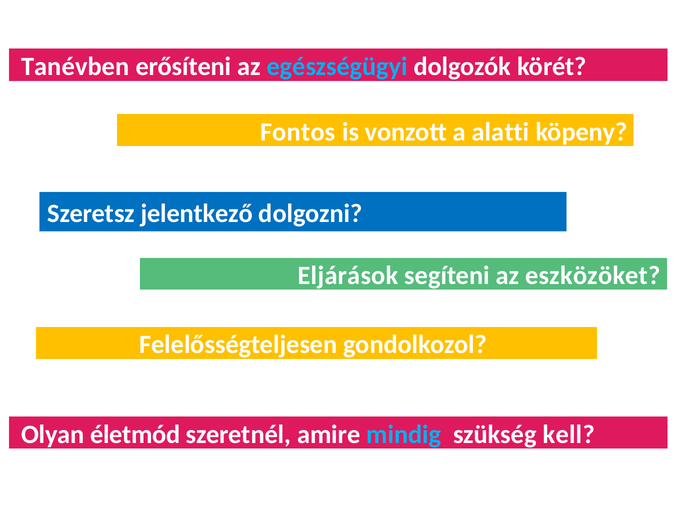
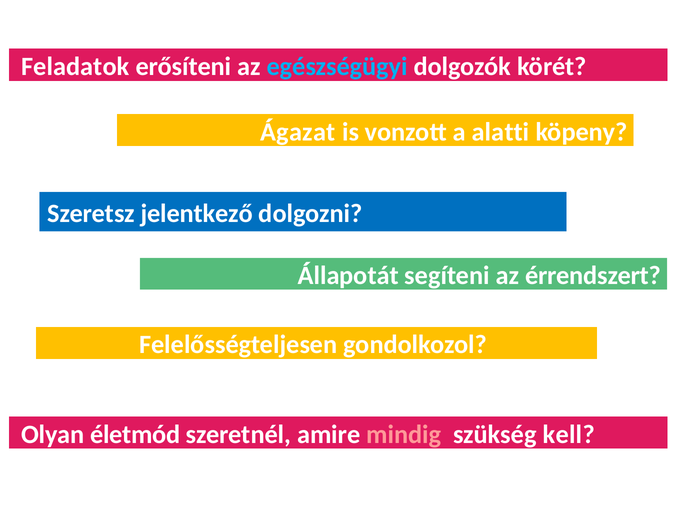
Tanévben: Tanévben -> Feladatok (75, 66)
Fontos: Fontos -> Ágazat (298, 132)
Eljárások: Eljárások -> Állapotát (348, 276)
eszközöket: eszközöket -> érrendszert (593, 276)
mindig colour: light blue -> pink (404, 434)
